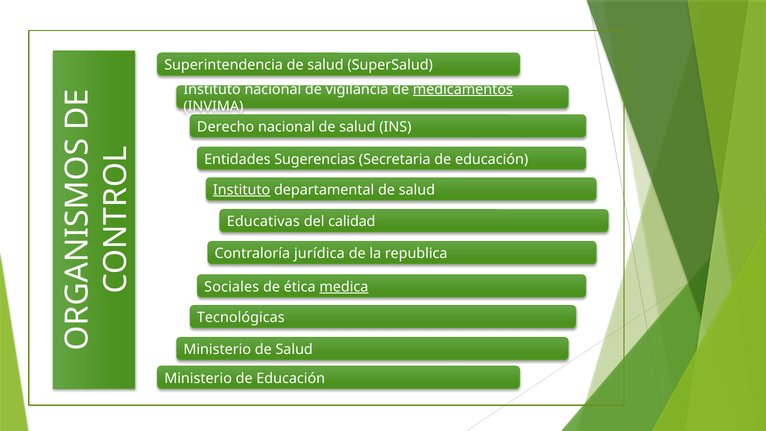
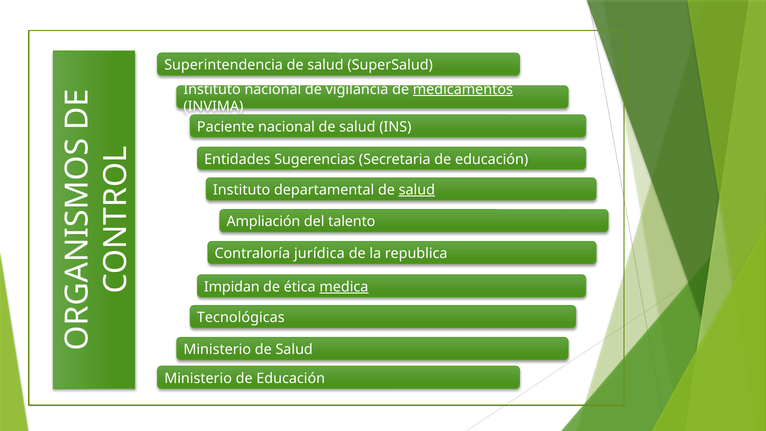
Derecho: Derecho -> Paciente (226, 127)
Instituto underline: present -> none (242, 190)
salud underline: none -> present (417, 190)
Educativas: Educativas -> Ampliación (263, 222)
calidad: calidad -> talento (352, 222)
Sociales: Sociales -> Impidan (232, 287)
